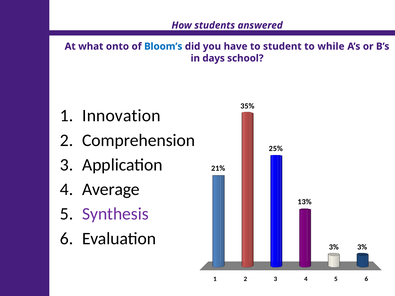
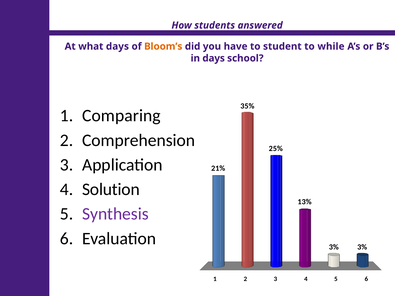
what onto: onto -> days (117, 46)
Bloom’s colour: blue -> orange (163, 46)
Innovation: Innovation -> Comparing (121, 116)
Average: Average -> Solution (111, 190)
